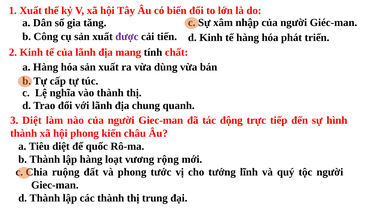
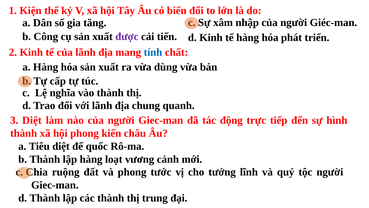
1 Xuất: Xuất -> Kiện (31, 10)
tính colour: black -> blue (153, 52)
rộng: rộng -> cảnh (168, 159)
